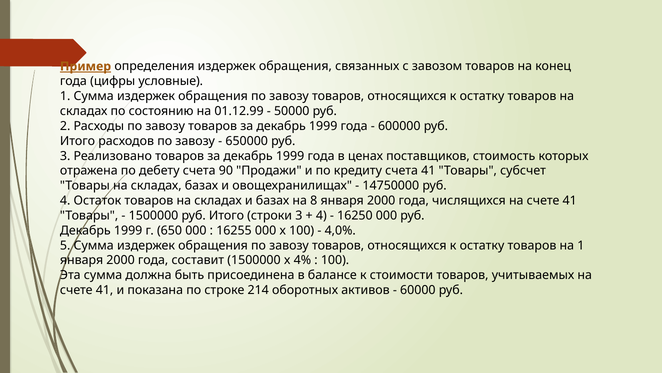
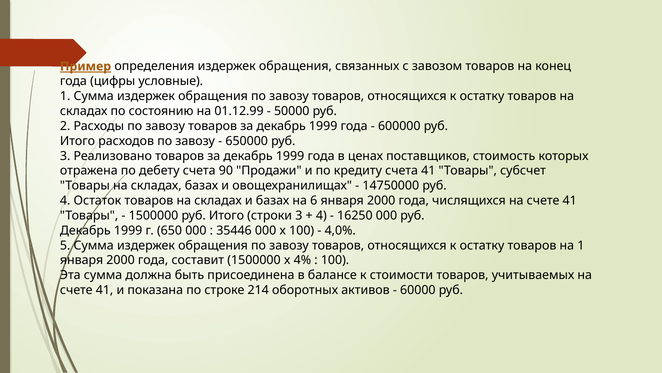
8: 8 -> 6 (314, 200)
16255: 16255 -> 35446 (234, 230)
